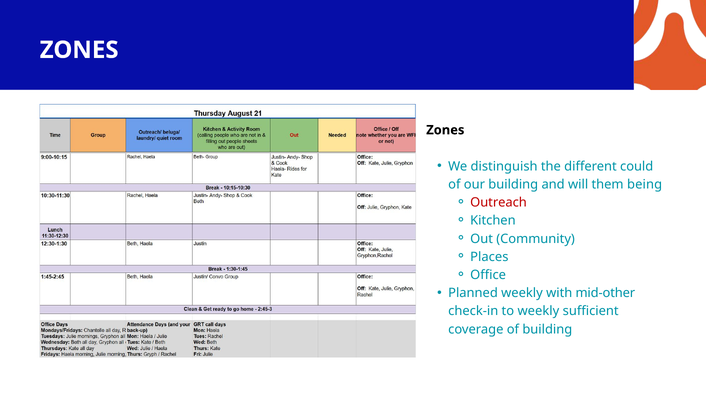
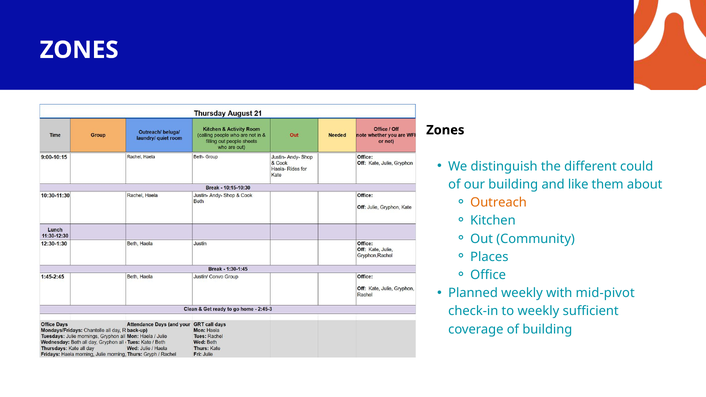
will: will -> like (578, 184)
being: being -> about (645, 184)
Outreach colour: red -> orange (499, 203)
mid-other: mid-other -> mid-pivot (605, 293)
